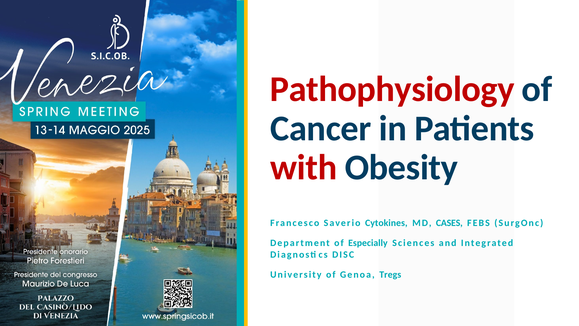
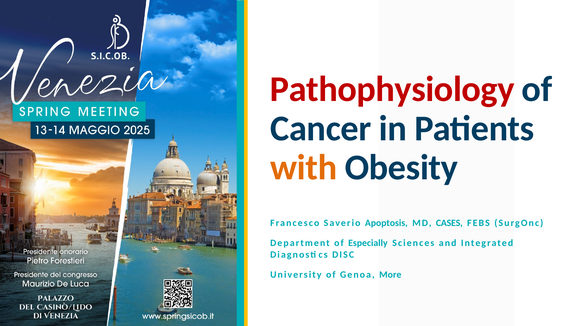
with colour: red -> orange (304, 167)
Cytokines: Cytokines -> Apoptosis (386, 223)
Tregs: Tregs -> More (390, 274)
